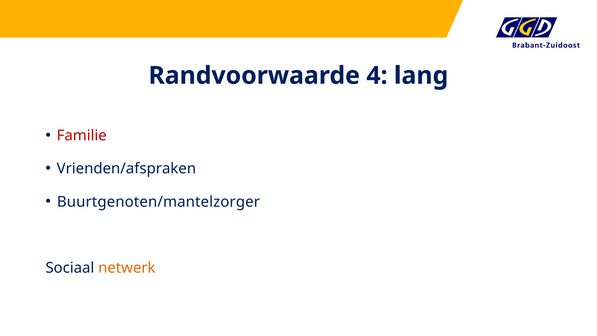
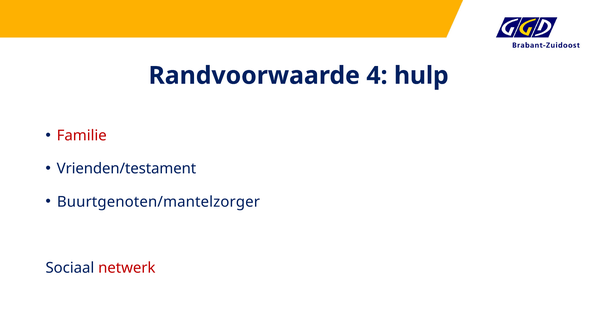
lang: lang -> hulp (421, 76)
Vrienden/afspraken: Vrienden/afspraken -> Vrienden/testament (126, 169)
netwerk colour: orange -> red (127, 268)
